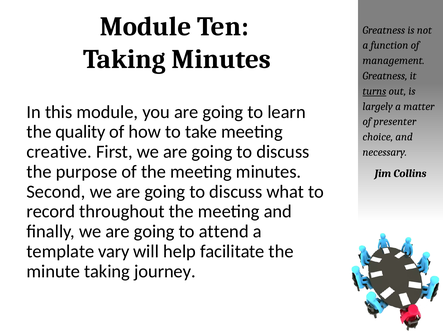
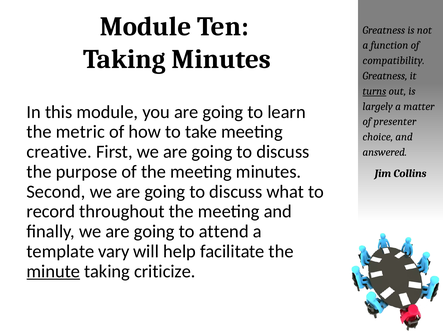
management: management -> compatibility (394, 61)
quality: quality -> metric (80, 132)
necessary: necessary -> answered (385, 152)
minute underline: none -> present (53, 272)
journey: journey -> criticize (165, 272)
